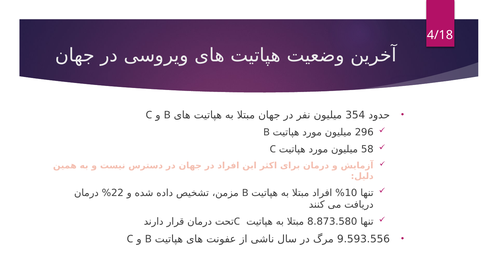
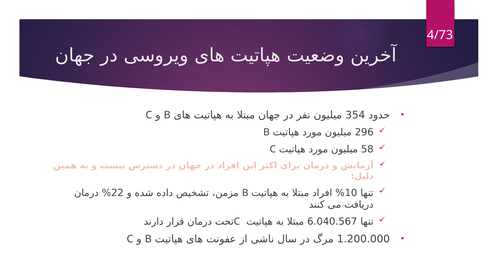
4/18: 4/18 -> 4/73 (440, 35)
8.873.580: 8.873.580 -> 6.040.567 (332, 222)
9.593.556: 9.593.556 -> 1.200.000 (363, 239)
